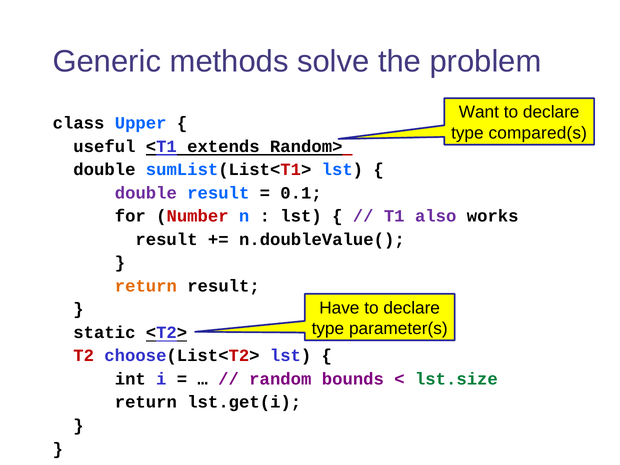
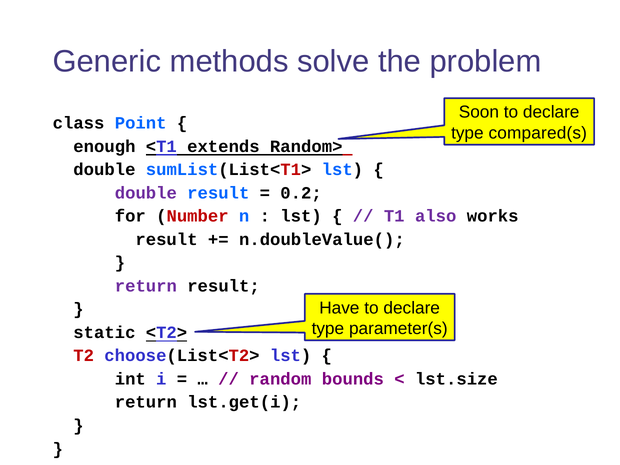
Want: Want -> Soon (479, 112)
Upper: Upper -> Point (141, 123)
useful: useful -> enough (104, 146)
0.1: 0.1 -> 0.2 (301, 193)
return colour: orange -> purple (146, 286)
lst.size colour: green -> black (456, 379)
